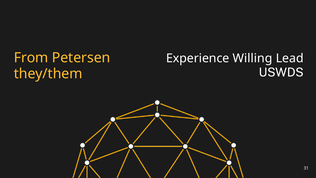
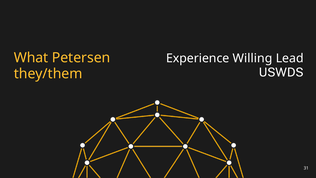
From: From -> What (31, 58)
